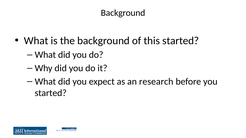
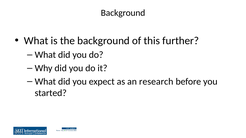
this started: started -> further (181, 41)
